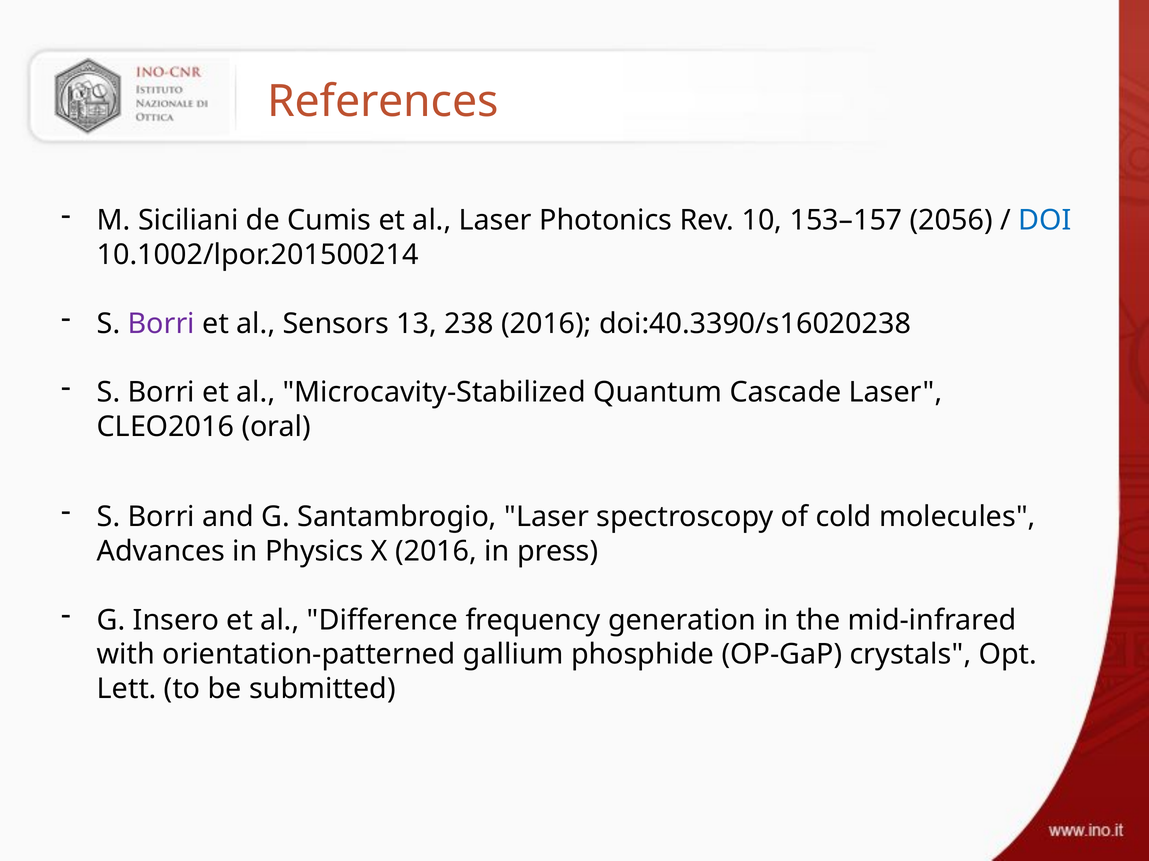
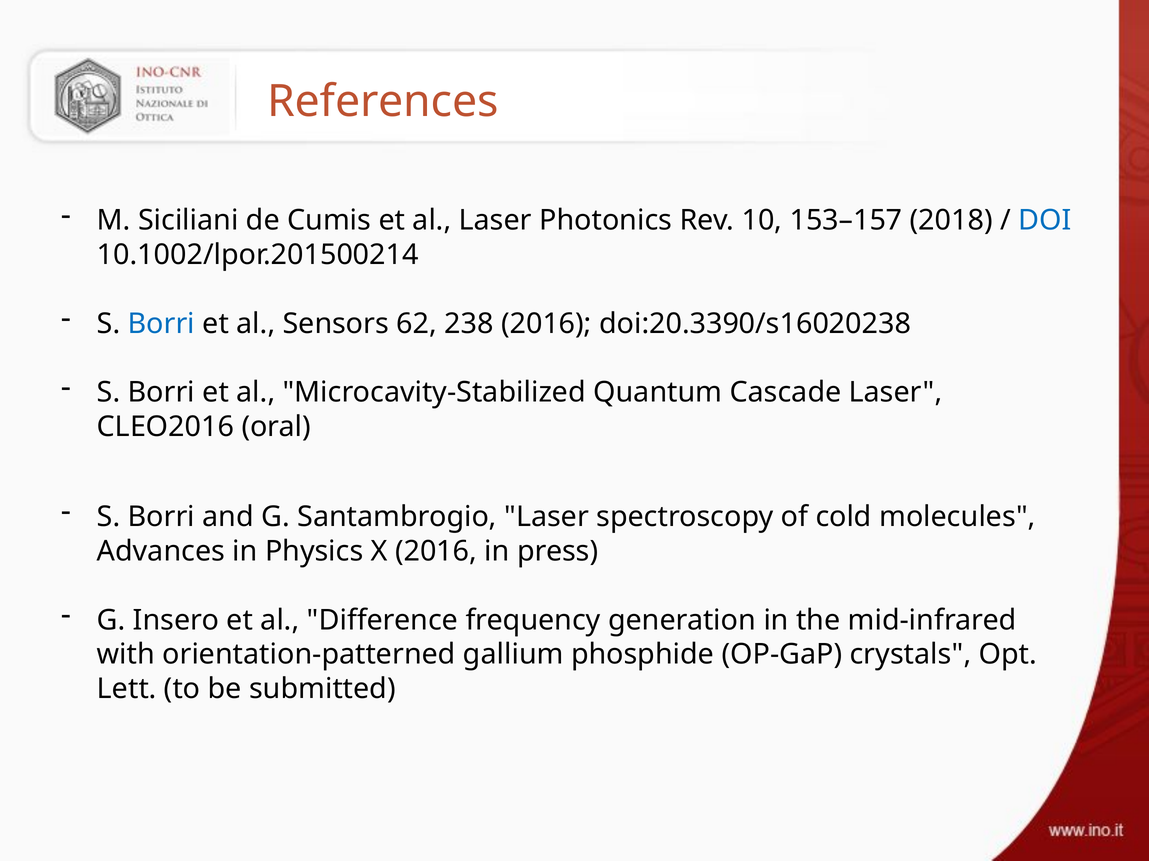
2056: 2056 -> 2018 (951, 220)
Borri colour: purple -> blue (161, 324)
13: 13 -> 62 (417, 324)
doi:40.3390/s16020238: doi:40.3390/s16020238 -> doi:20.3390/s16020238 (755, 324)
